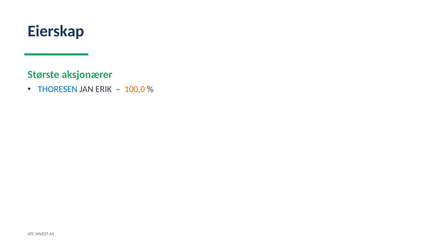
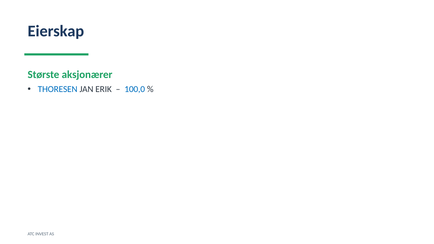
100,0 colour: orange -> blue (135, 89)
